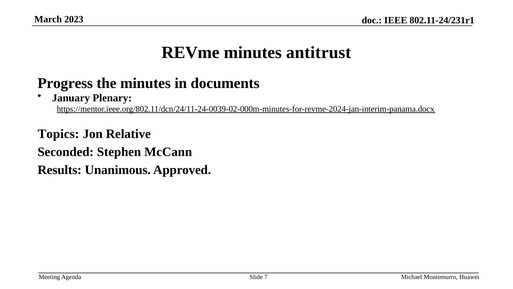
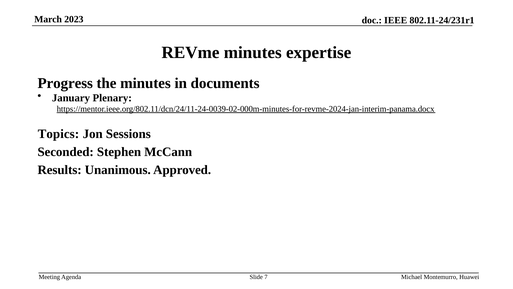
antitrust: antitrust -> expertise (319, 52)
Relative: Relative -> Sessions (128, 134)
